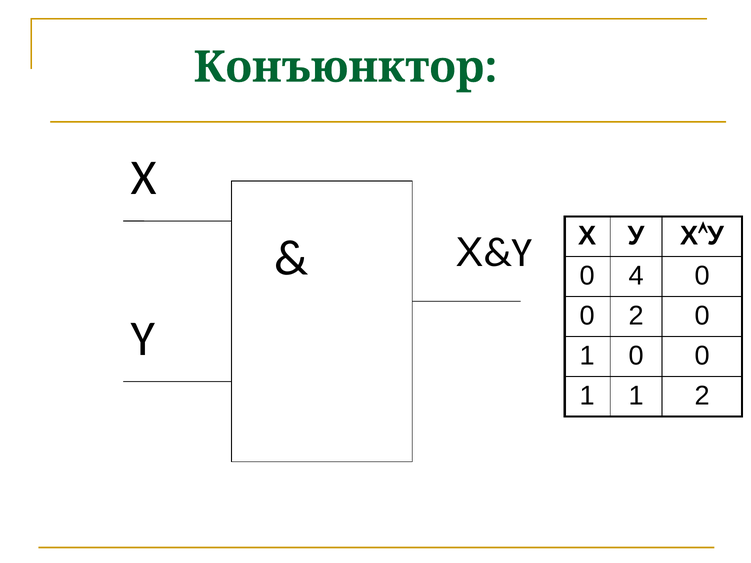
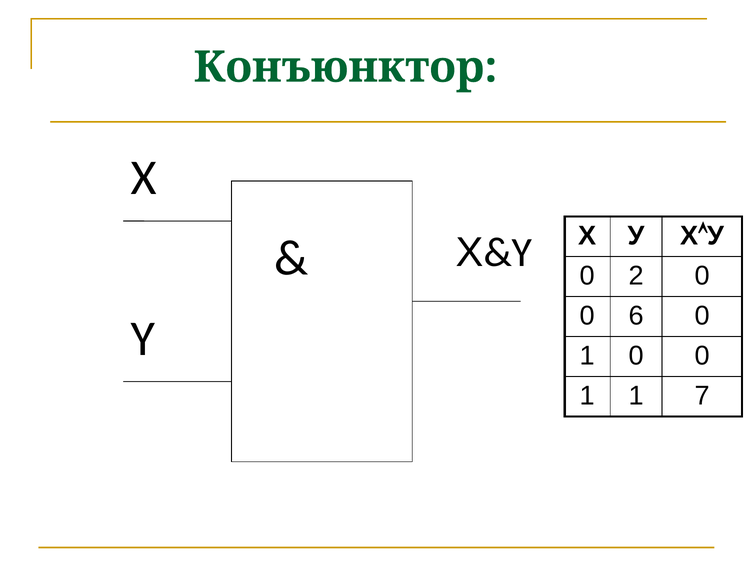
4: 4 -> 2 (636, 276)
0 2: 2 -> 6 (636, 316)
1 2: 2 -> 7 (702, 396)
